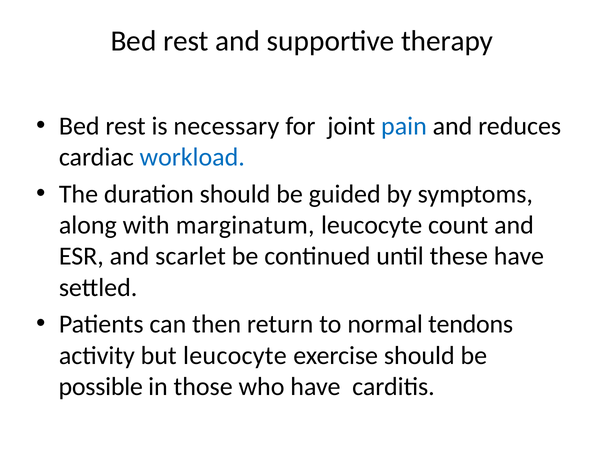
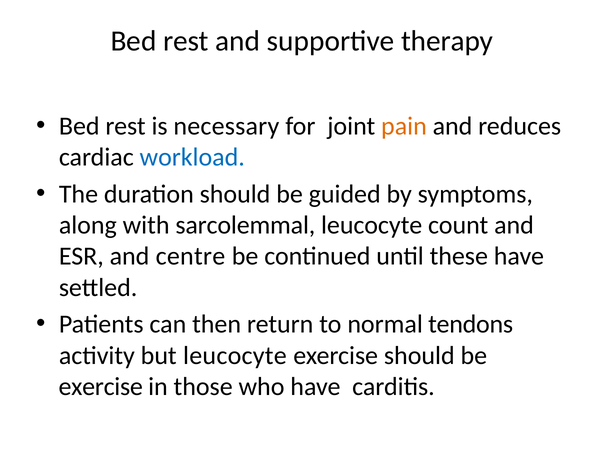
pain colour: blue -> orange (404, 126)
marginatum: marginatum -> sarcolemmal (245, 225)
scarlet: scarlet -> centre (190, 256)
possible: possible -> exercise (101, 387)
